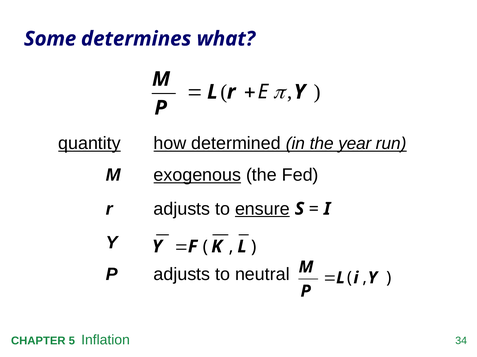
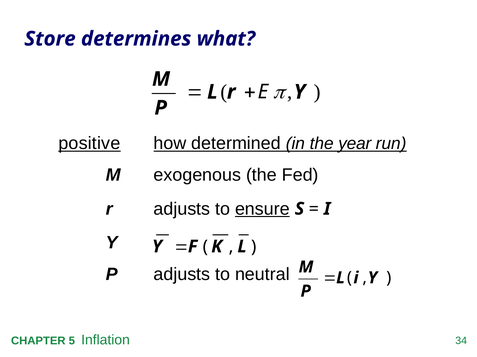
Some: Some -> Store (50, 39)
quantity: quantity -> positive (89, 144)
exogenous underline: present -> none (197, 175)
